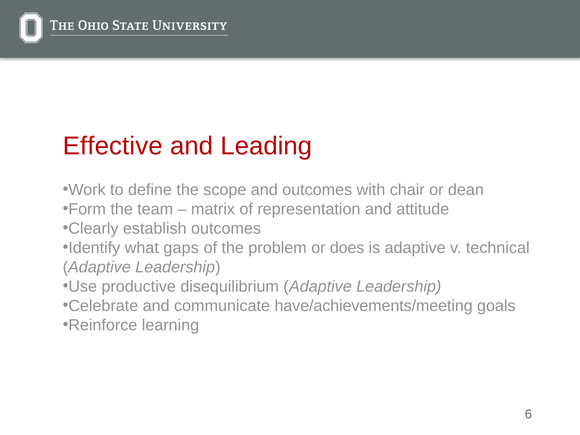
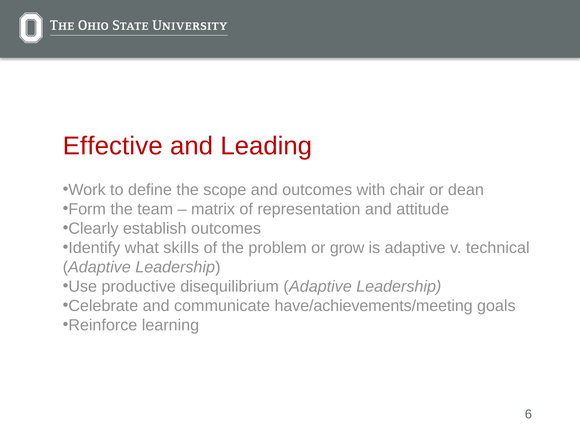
gaps: gaps -> skills (181, 248)
does: does -> grow (347, 248)
